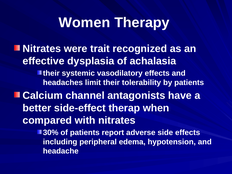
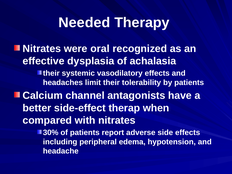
Women: Women -> Needed (84, 23)
trait: trait -> oral (100, 49)
